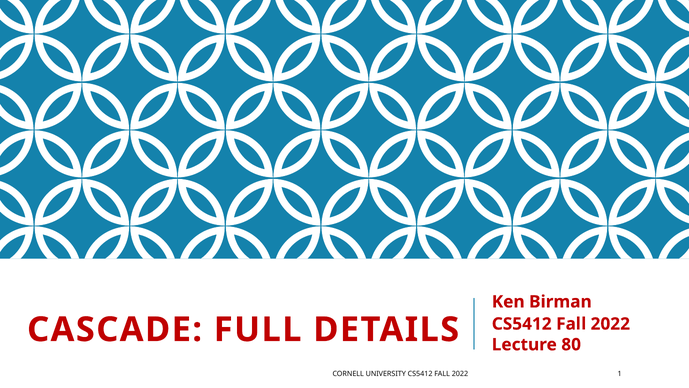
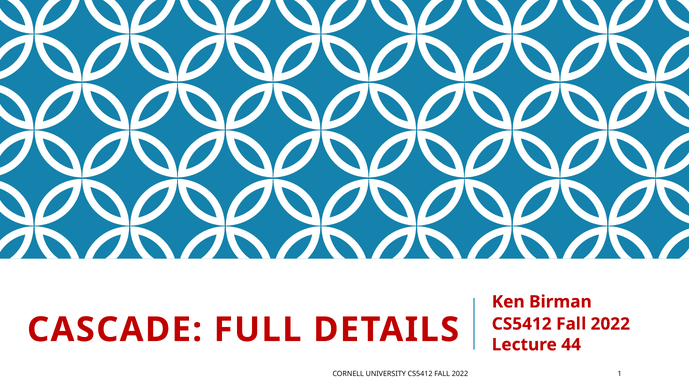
80: 80 -> 44 (571, 344)
